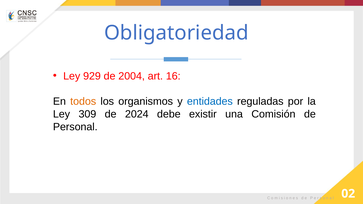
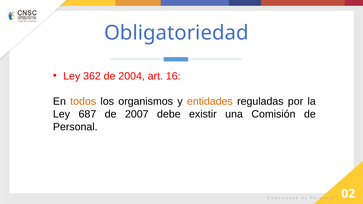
929: 929 -> 362 (92, 76)
entidades colour: blue -> orange (210, 102)
309: 309 -> 687 (87, 114)
2024: 2024 -> 2007 (137, 114)
